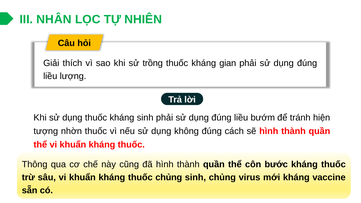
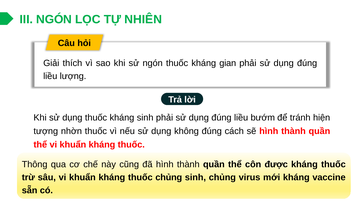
III NHÂN: NHÂN -> NGÓN (54, 19)
sử trồng: trồng -> ngón (153, 63)
bước: bước -> được (276, 164)
